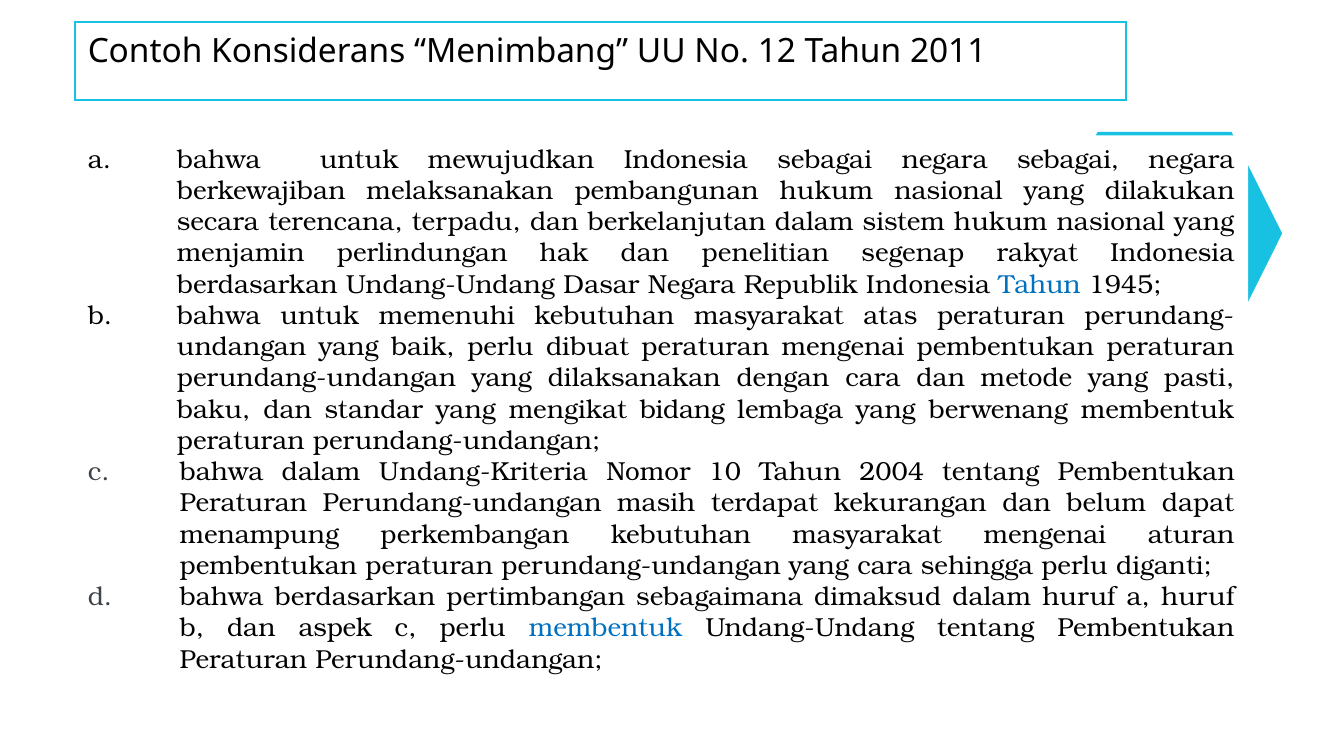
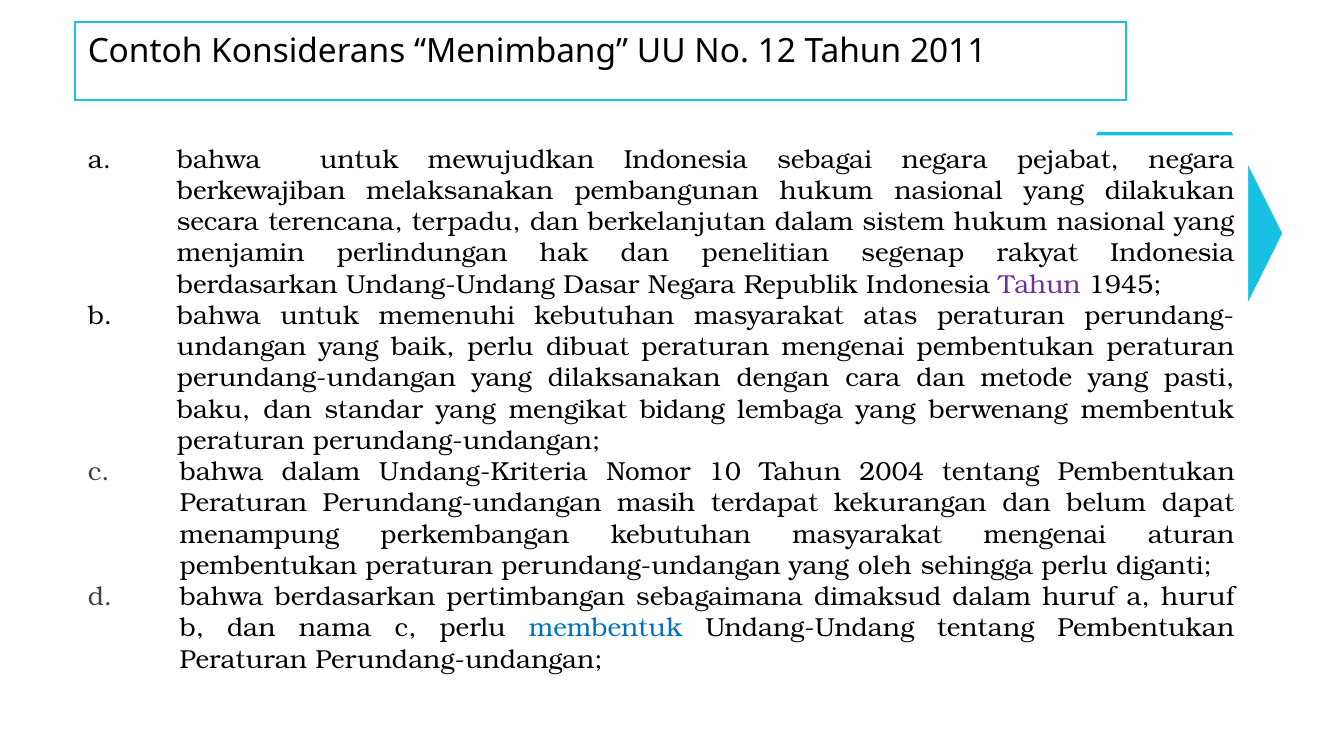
negara sebagai: sebagai -> pejabat (1068, 159)
Tahun colour: blue -> purple (1040, 284)
yang cara: cara -> oleh (885, 566)
aspek: aspek -> nama (335, 628)
